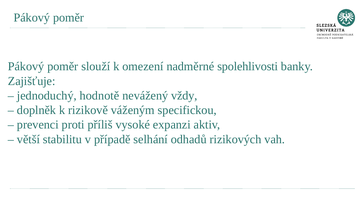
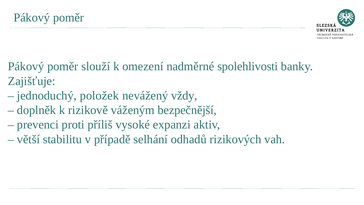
hodnotě: hodnotě -> položek (99, 95)
specifickou: specifickou -> bezpečnější (187, 110)
